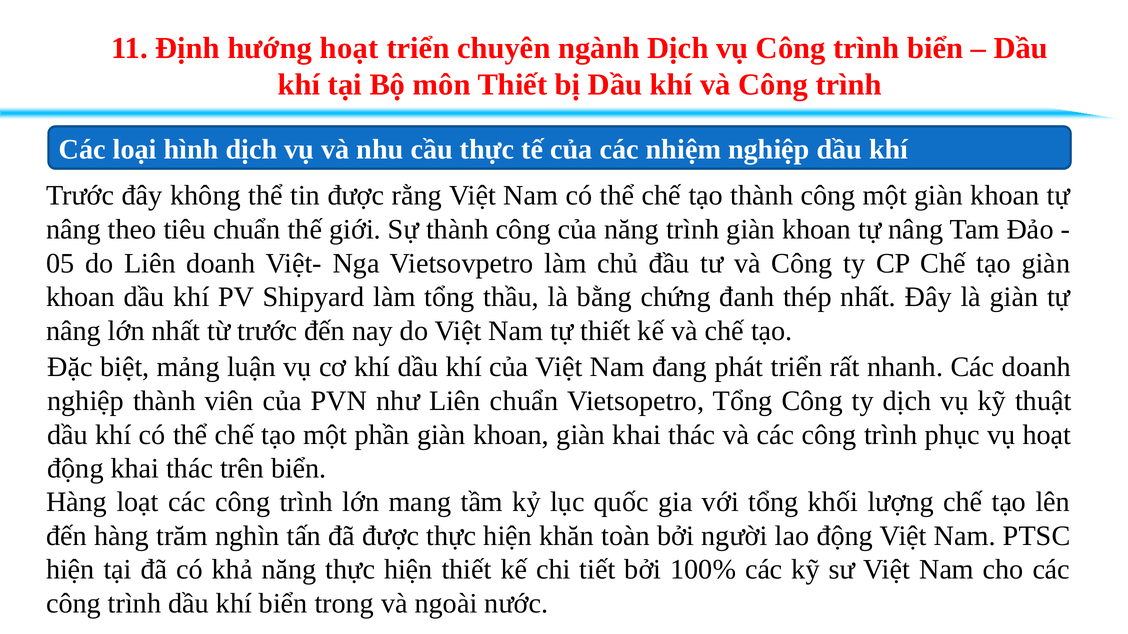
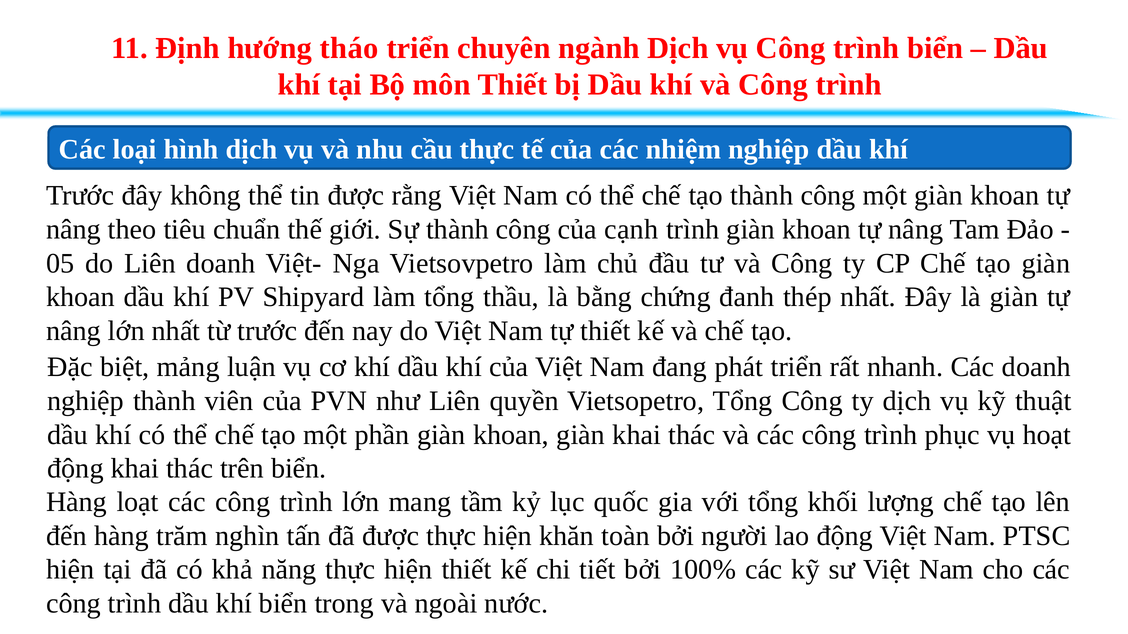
hướng hoạt: hoạt -> tháo (349, 48)
của năng: năng -> cạnh (631, 230)
Liên chuẩn: chuẩn -> quyền (524, 401)
